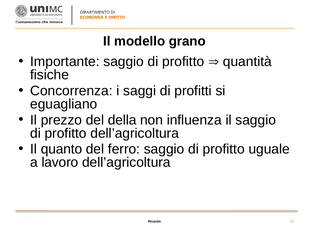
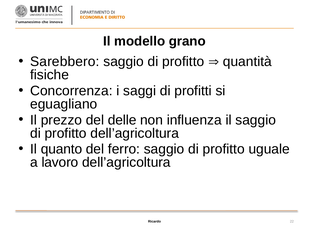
Importante: Importante -> Sarebbero (65, 62)
della: della -> delle (122, 120)
